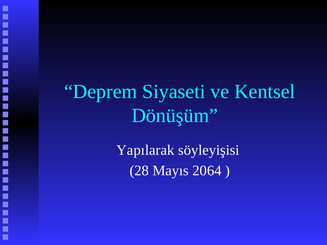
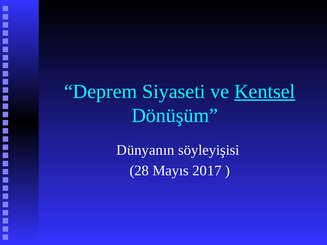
Kentsel underline: none -> present (265, 92)
Yapılarak: Yapılarak -> Dünyanın (145, 150)
2064: 2064 -> 2017 (207, 171)
